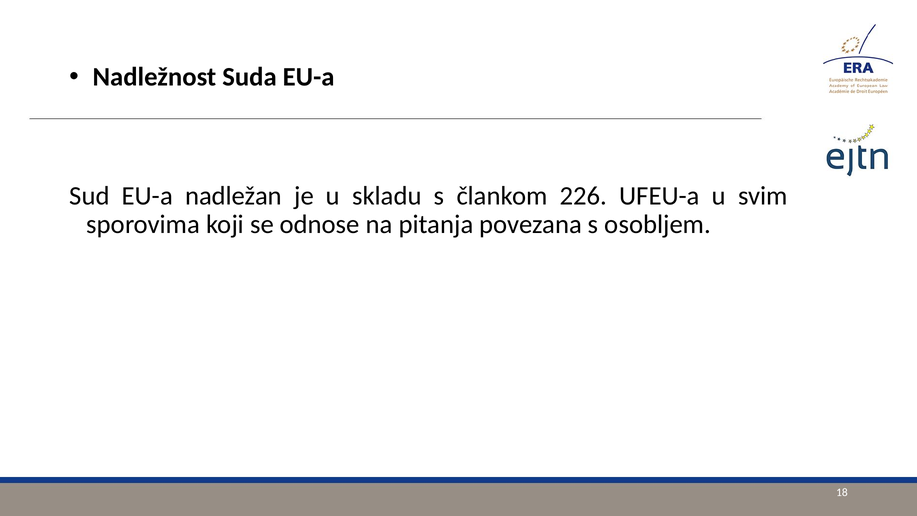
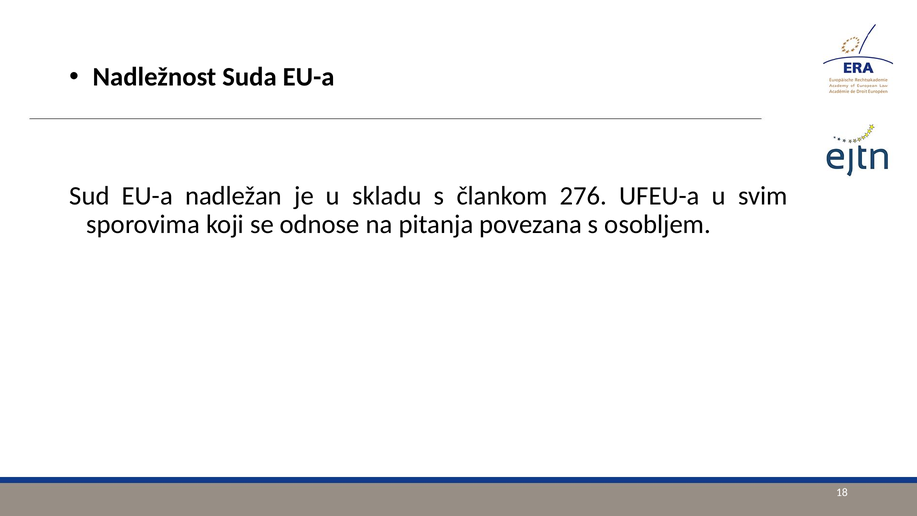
226: 226 -> 276 (583, 196)
